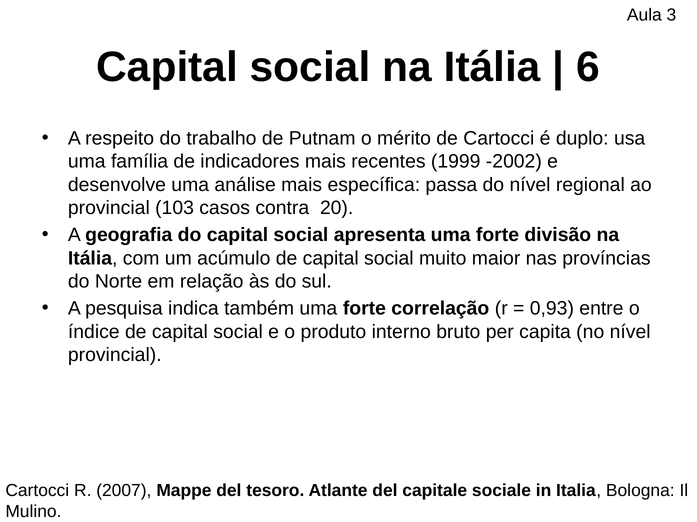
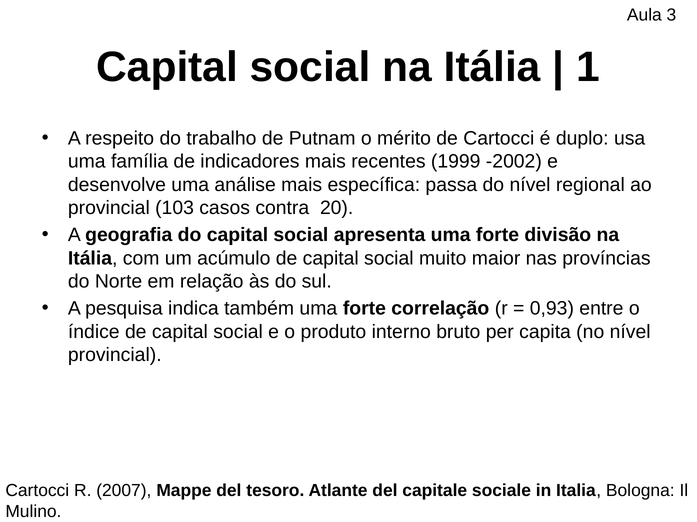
6: 6 -> 1 (588, 67)
